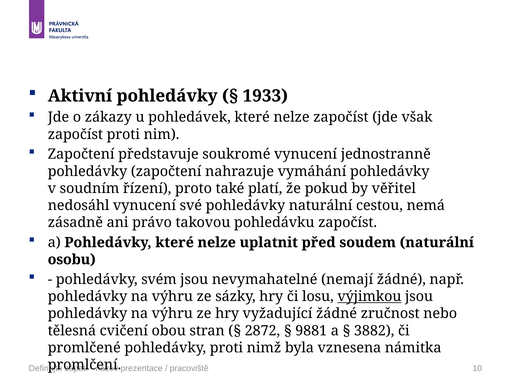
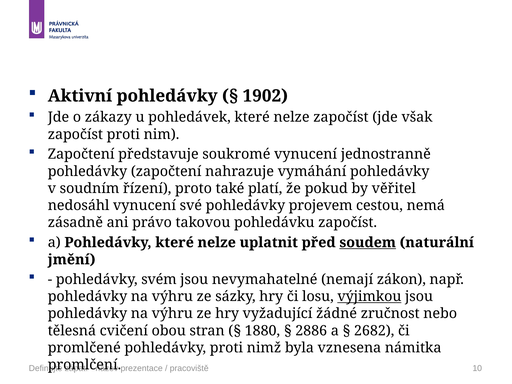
1933: 1933 -> 1902 (265, 96)
pohledávky naturální: naturální -> projevem (321, 206)
soudem underline: none -> present (368, 242)
osobu: osobu -> jmění (72, 260)
nemají žádné: žádné -> zákon (401, 279)
2872: 2872 -> 1880 (262, 331)
9881: 9881 -> 2886 (311, 331)
3882: 3882 -> 2682 (374, 331)
